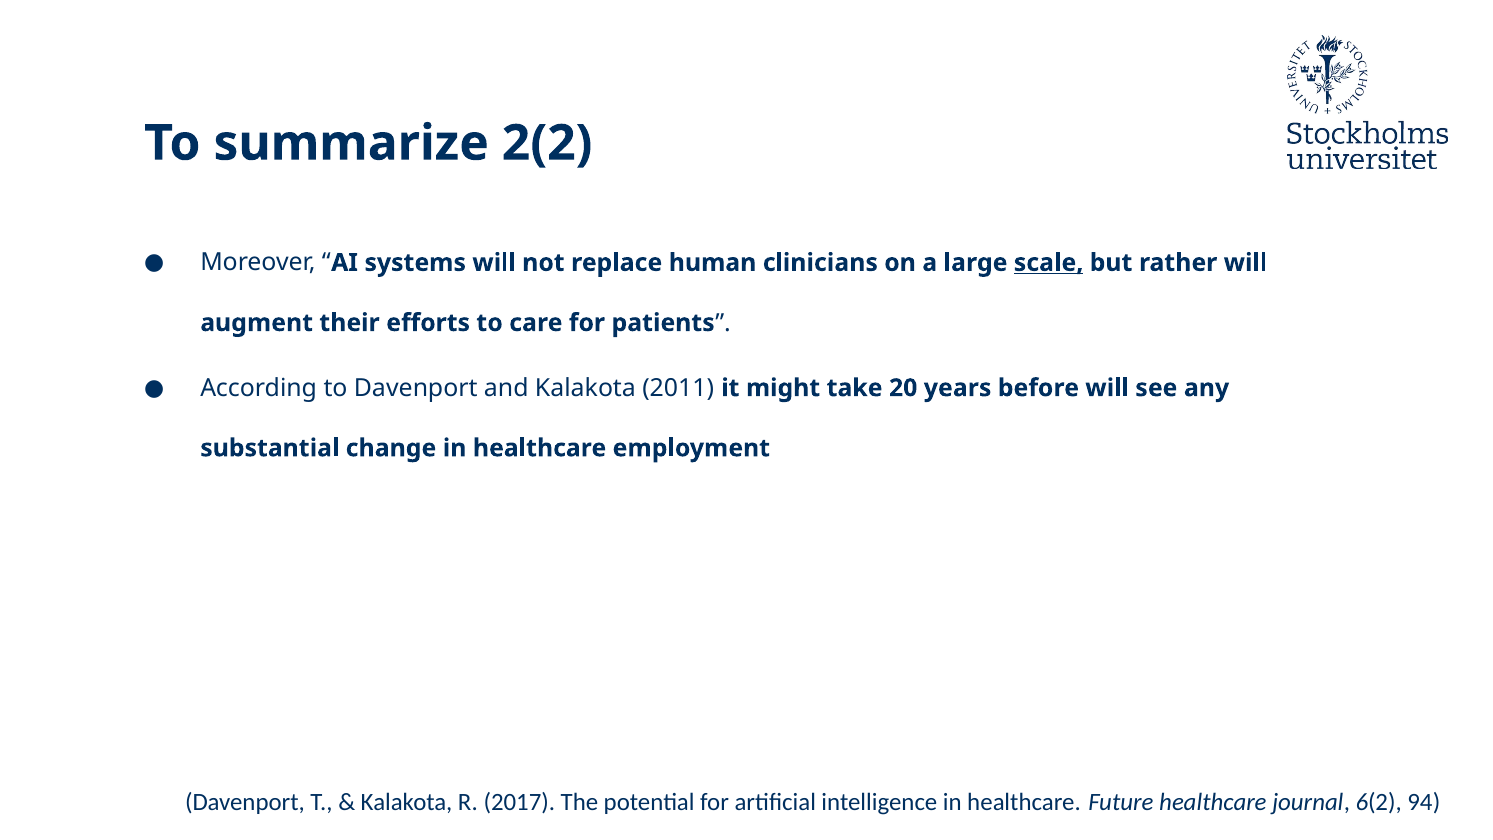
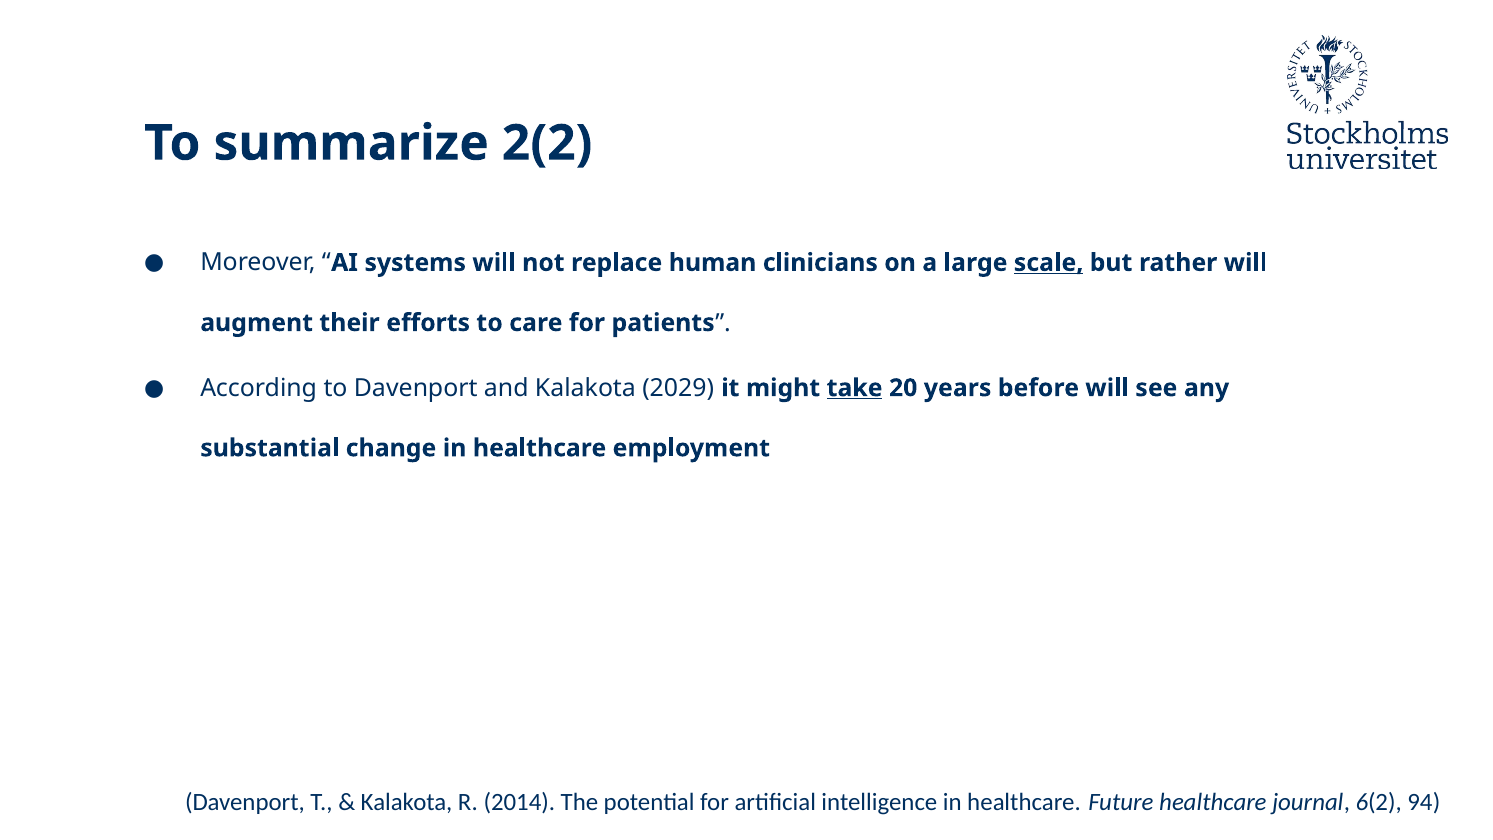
2011: 2011 -> 2029 (678, 388)
take underline: none -> present (855, 388)
2017: 2017 -> 2014 (519, 802)
